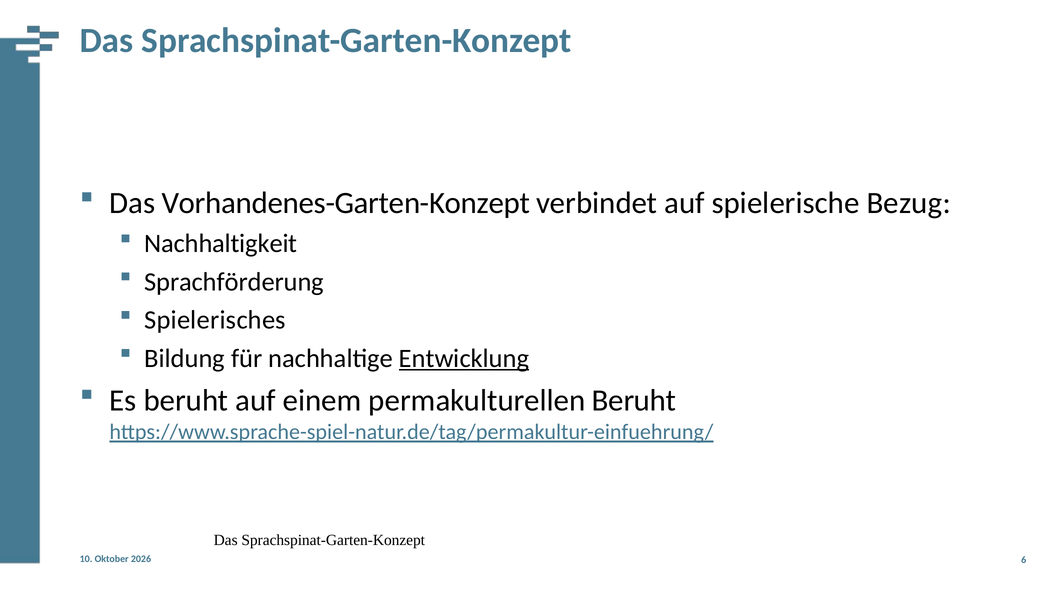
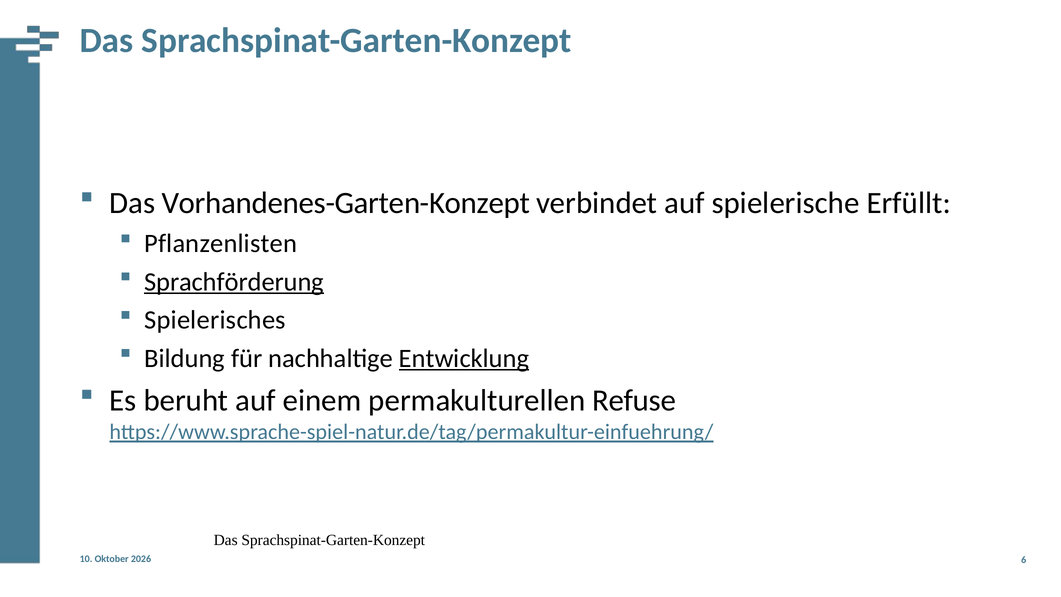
Bezug: Bezug -> Erfüllt (909, 203)
Nachhaltigkeit: Nachhaltigkeit -> Pflanzenlisten (221, 244)
Sprachförderung underline: none -> present (234, 282)
permakulturellen Beruht: Beruht -> Refuse (634, 400)
